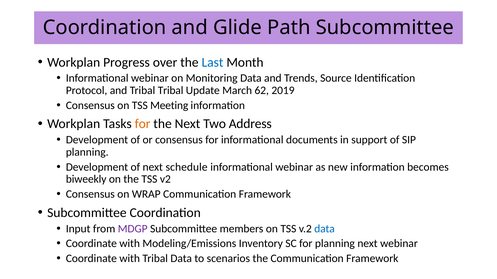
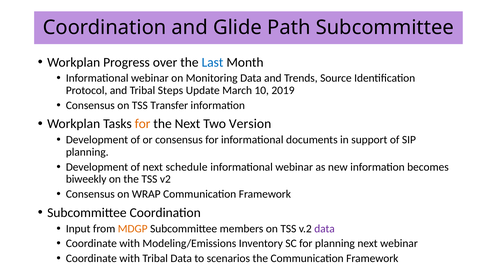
Tribal Tribal: Tribal -> Steps (170, 91)
62: 62 -> 10 (262, 91)
Meeting: Meeting -> Transfer (169, 106)
Address: Address -> Version (250, 124)
MDGP colour: purple -> orange (133, 229)
data colour: blue -> purple (325, 229)
